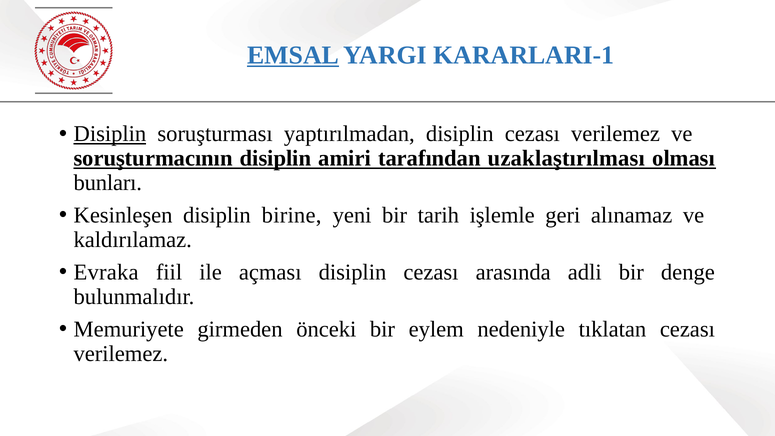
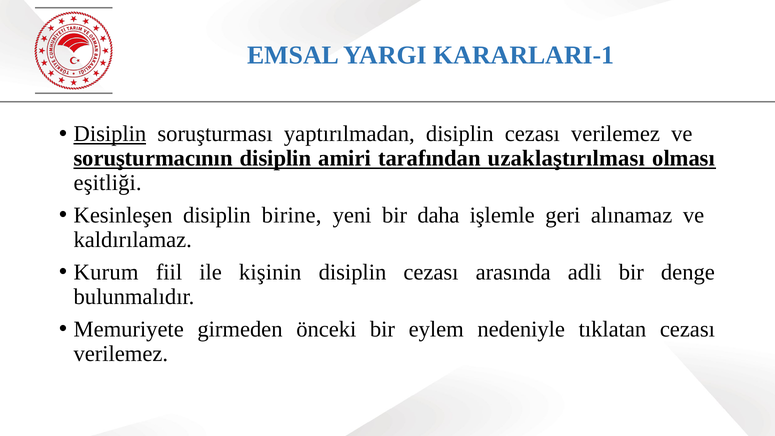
EMSAL underline: present -> none (293, 55)
bunları: bunları -> eşitliği (108, 183)
tarih: tarih -> daha (438, 215)
Evraka: Evraka -> Kurum (106, 272)
açması: açması -> kişinin (270, 272)
